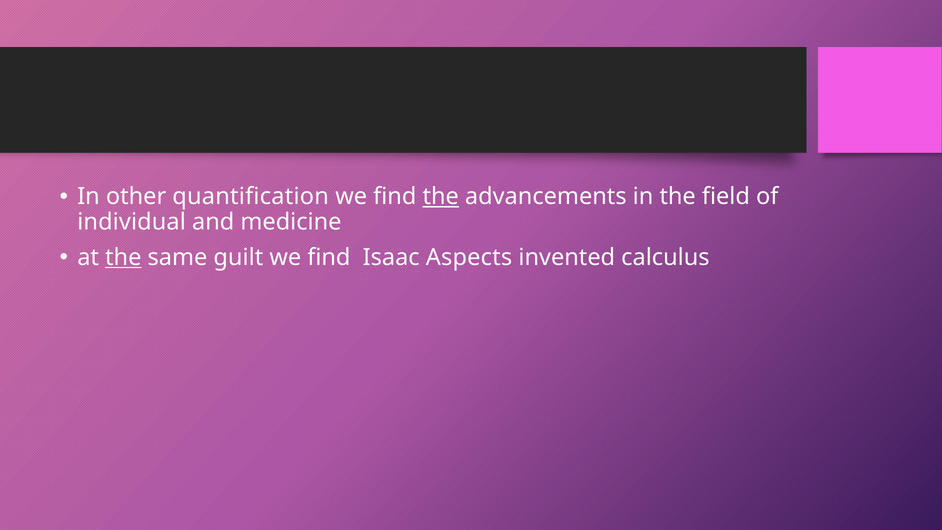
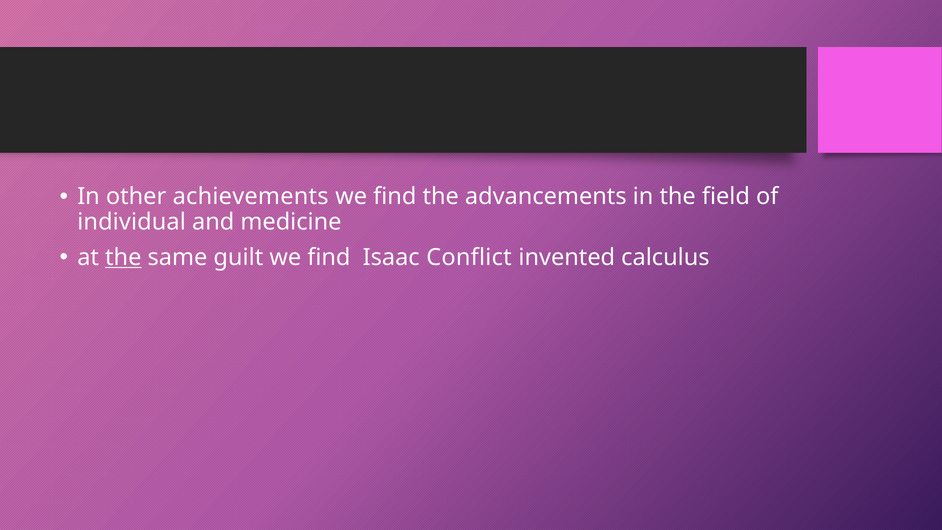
quantification: quantification -> achievements (251, 197)
the underline: present -> none (441, 197)
Aspects: Aspects -> Conflict (469, 257)
